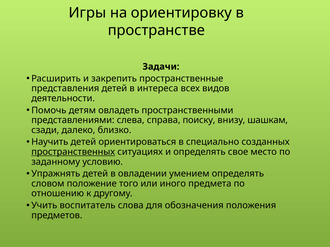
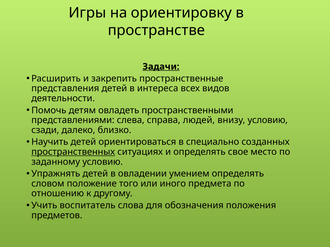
Задачи underline: none -> present (161, 67)
поиску: поиску -> людей (199, 120)
внизу шашкам: шашкам -> условию (268, 120)
